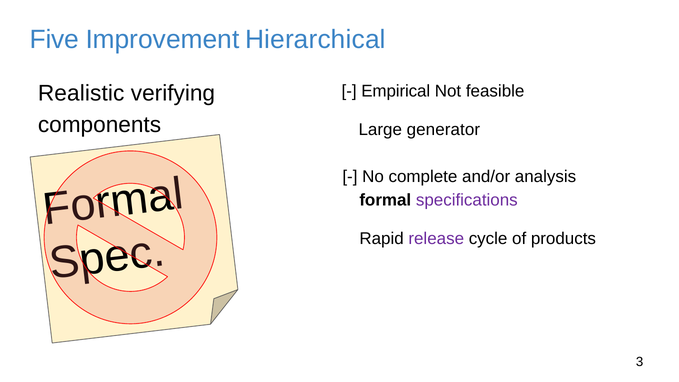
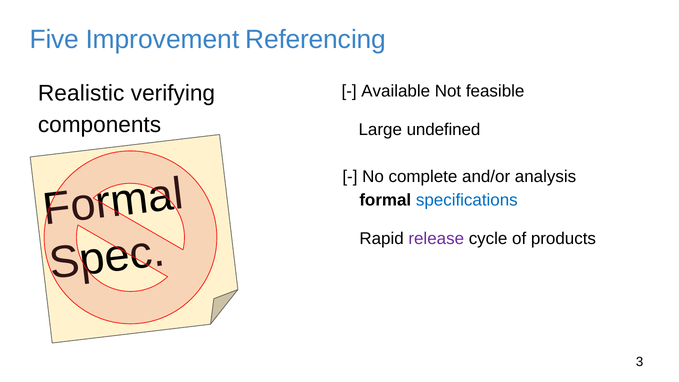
Hierarchical: Hierarchical -> Referencing (316, 40)
Empirical: Empirical -> Available (396, 91)
generator: generator -> undefined (443, 130)
specifications colour: purple -> blue (467, 200)
